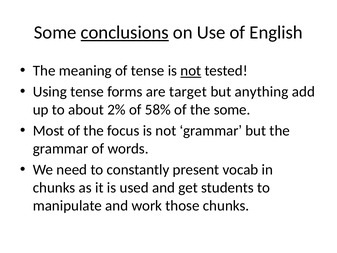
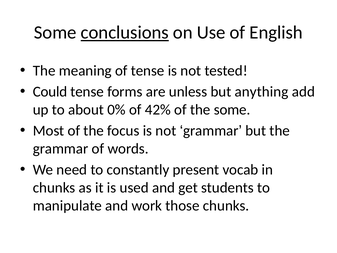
not underline: present -> none (191, 71)
Using: Using -> Could (50, 92)
target: target -> unless (188, 92)
2%: 2% -> 0% (117, 110)
58%: 58% -> 42% (158, 110)
